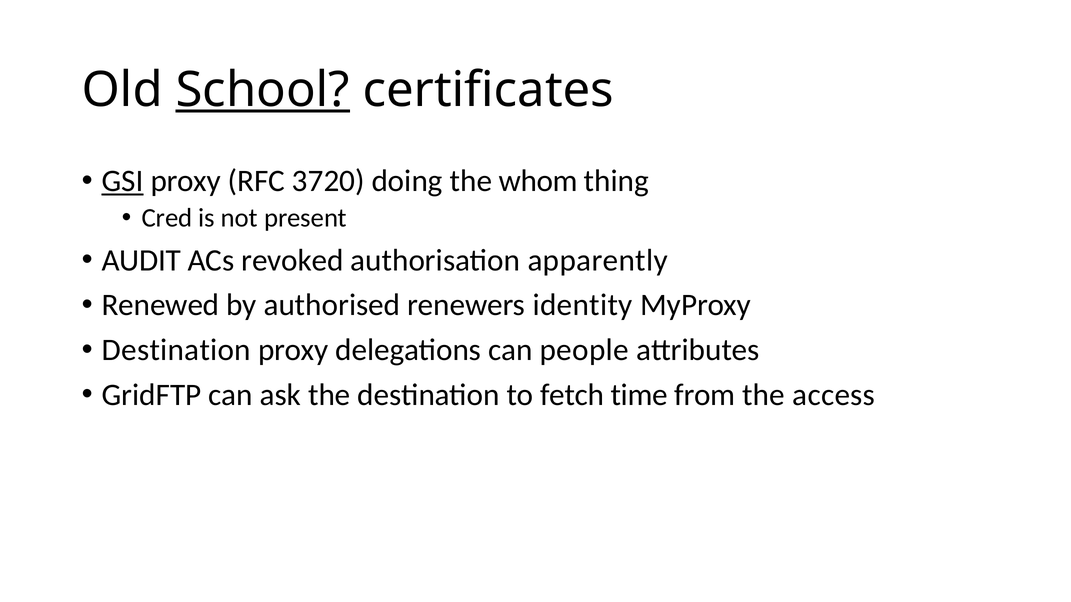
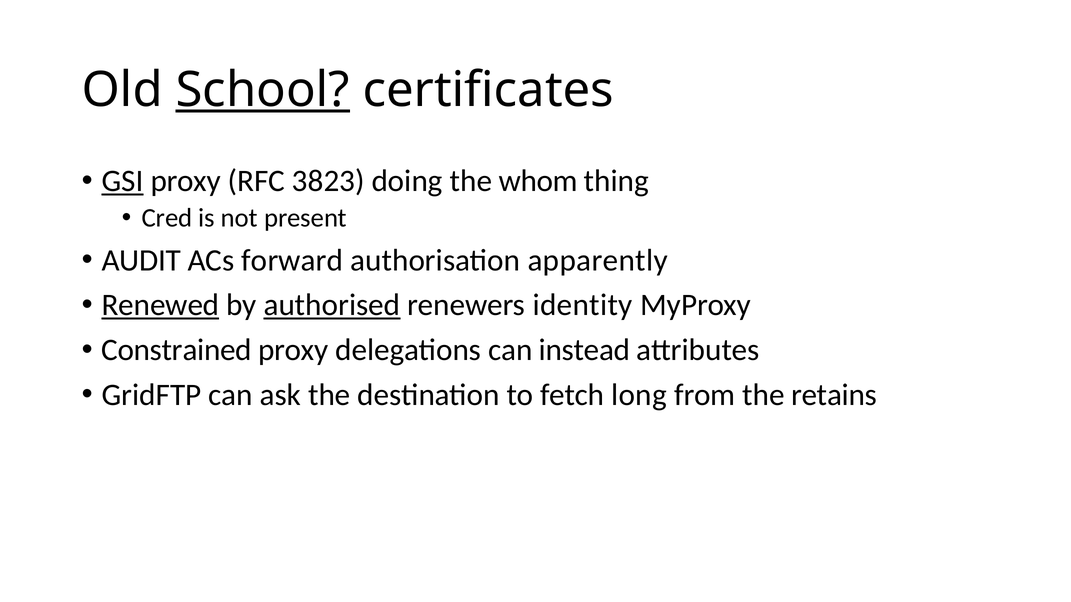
3720: 3720 -> 3823 (328, 181)
revoked: revoked -> forward (292, 260)
Renewed underline: none -> present (161, 305)
authorised underline: none -> present (332, 305)
Destination: Destination -> Constrained (177, 350)
people: people -> instead (585, 350)
time: time -> long (639, 395)
access: access -> retains (834, 395)
